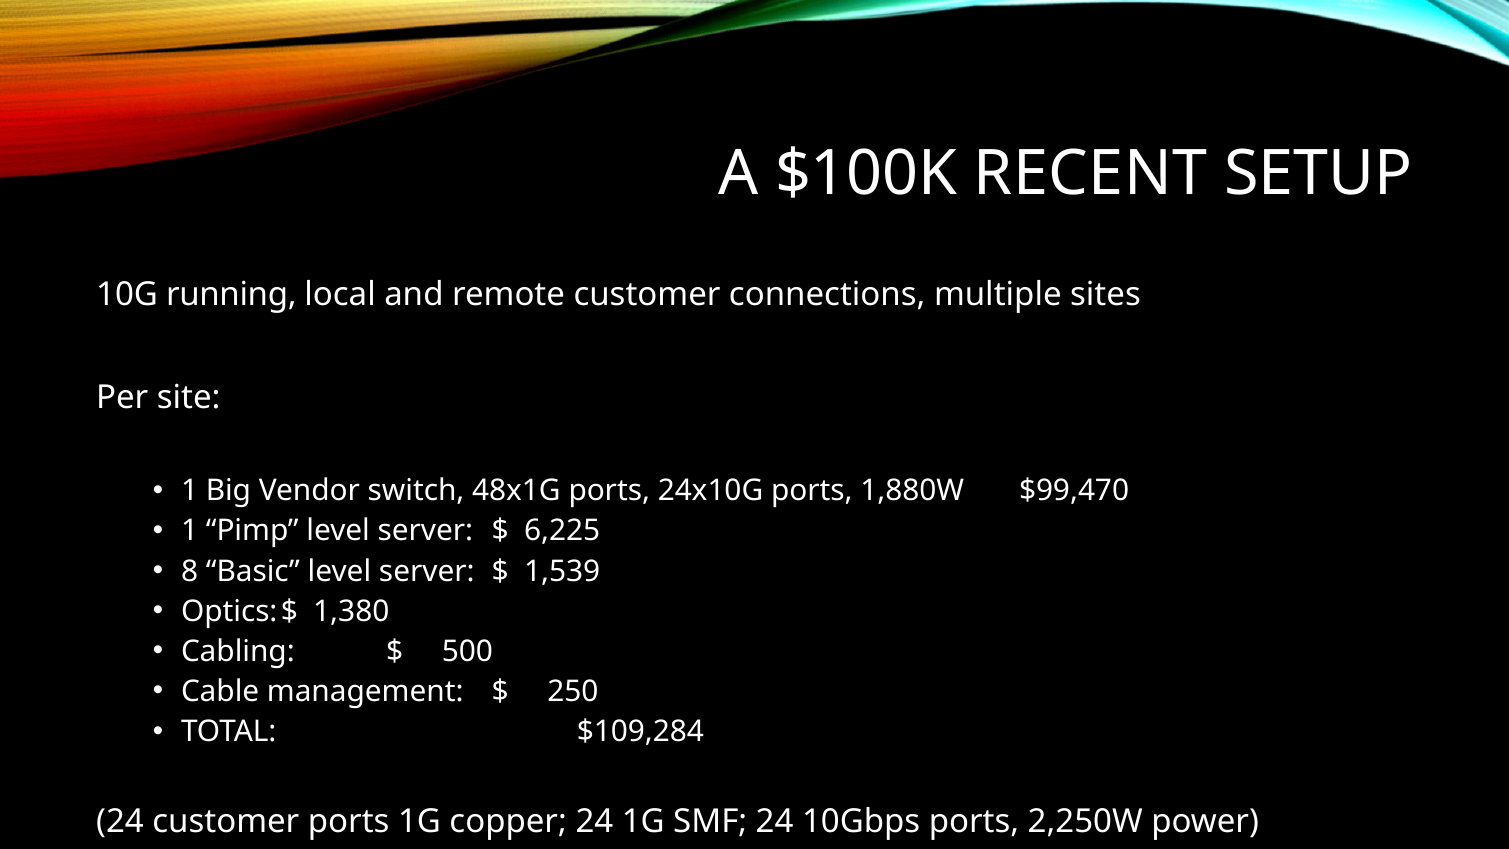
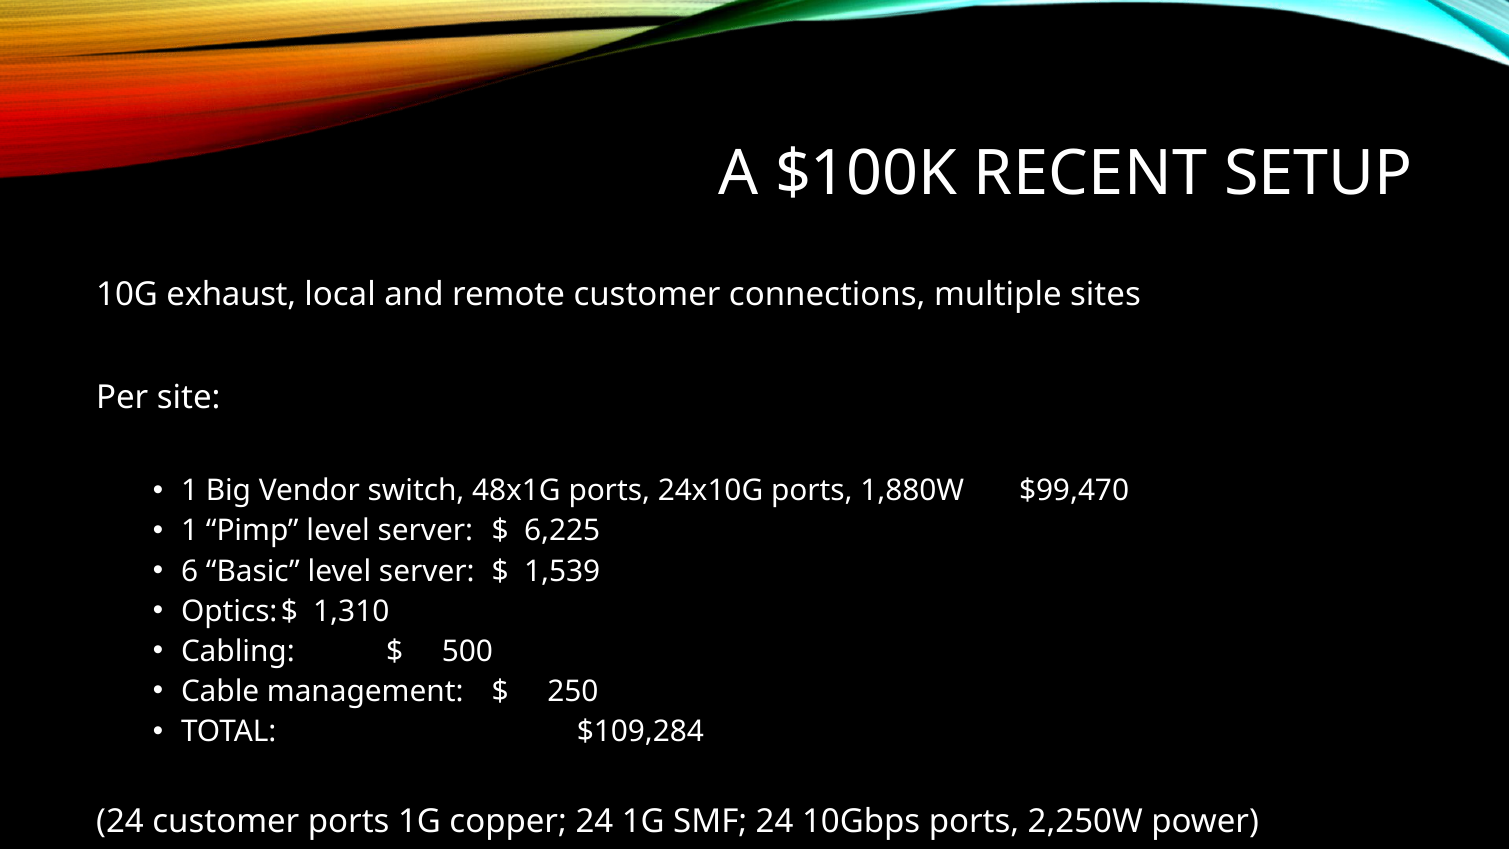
running: running -> exhaust (231, 295)
8: 8 -> 6 (190, 571)
1,380: 1,380 -> 1,310 (351, 611)
